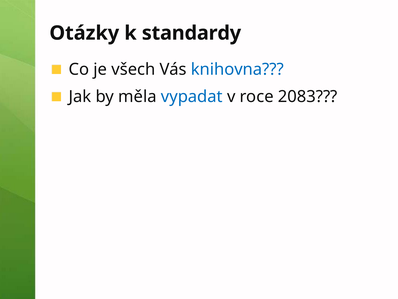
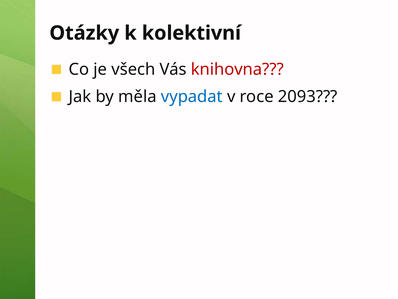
standardy: standardy -> kolektivní (191, 33)
knihovna colour: blue -> red (237, 69)
2083: 2083 -> 2093 (308, 96)
